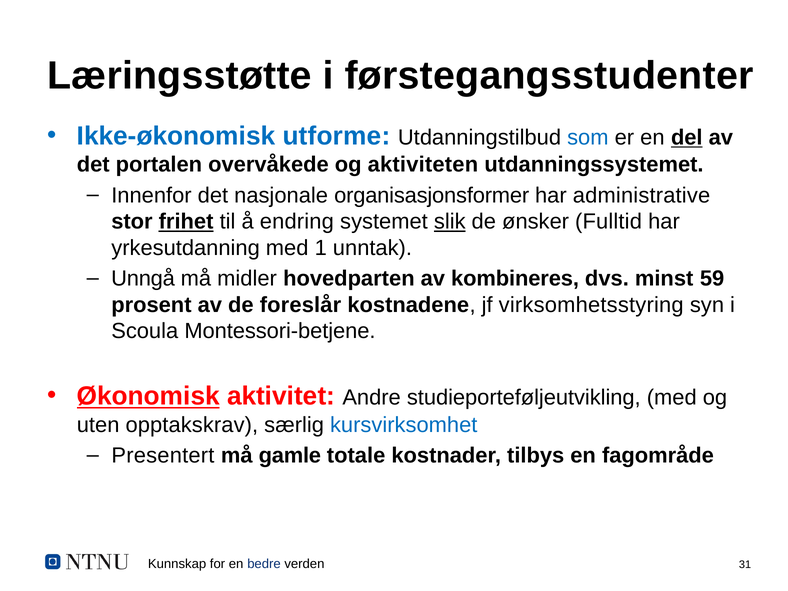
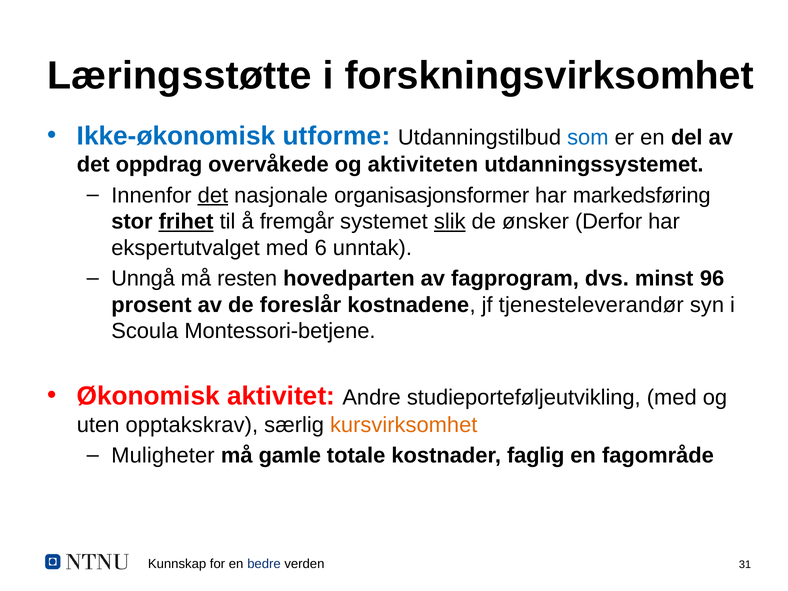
førstegangsstudenter: førstegangsstudenter -> forskningsvirksomhet (549, 76)
del underline: present -> none (687, 138)
portalen: portalen -> oppdrag (159, 165)
det underline: none -> present (213, 195)
administrative: administrative -> markedsføring (642, 195)
endring: endring -> fremgår (297, 222)
Fulltid: Fulltid -> Derfor (609, 222)
yrkesutdanning: yrkesutdanning -> ekspertutvalget (186, 248)
1: 1 -> 6 (321, 248)
midler: midler -> resten (247, 279)
kombineres: kombineres -> fagprogram (515, 279)
59: 59 -> 96 (712, 279)
virksomhetsstyring: virksomhetsstyring -> tjenesteleverandør (591, 305)
Økonomisk underline: present -> none (148, 396)
kursvirksomhet colour: blue -> orange (404, 425)
Presentert: Presentert -> Muligheter (163, 456)
tilbys: tilbys -> faglig (536, 456)
